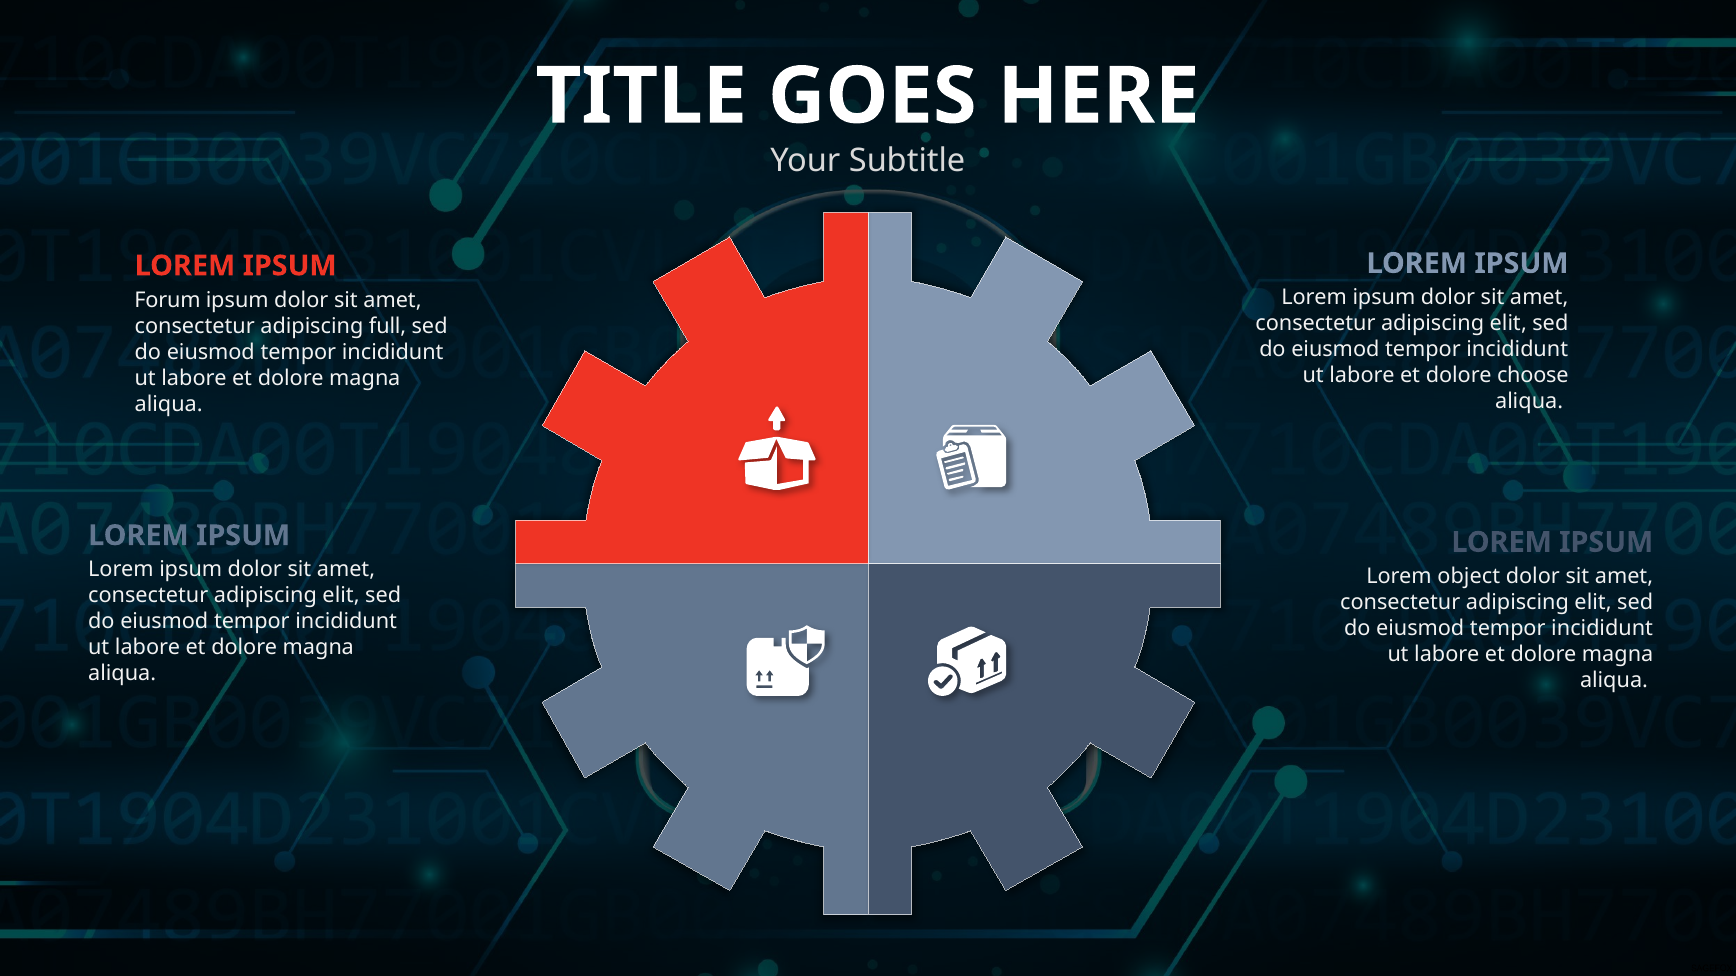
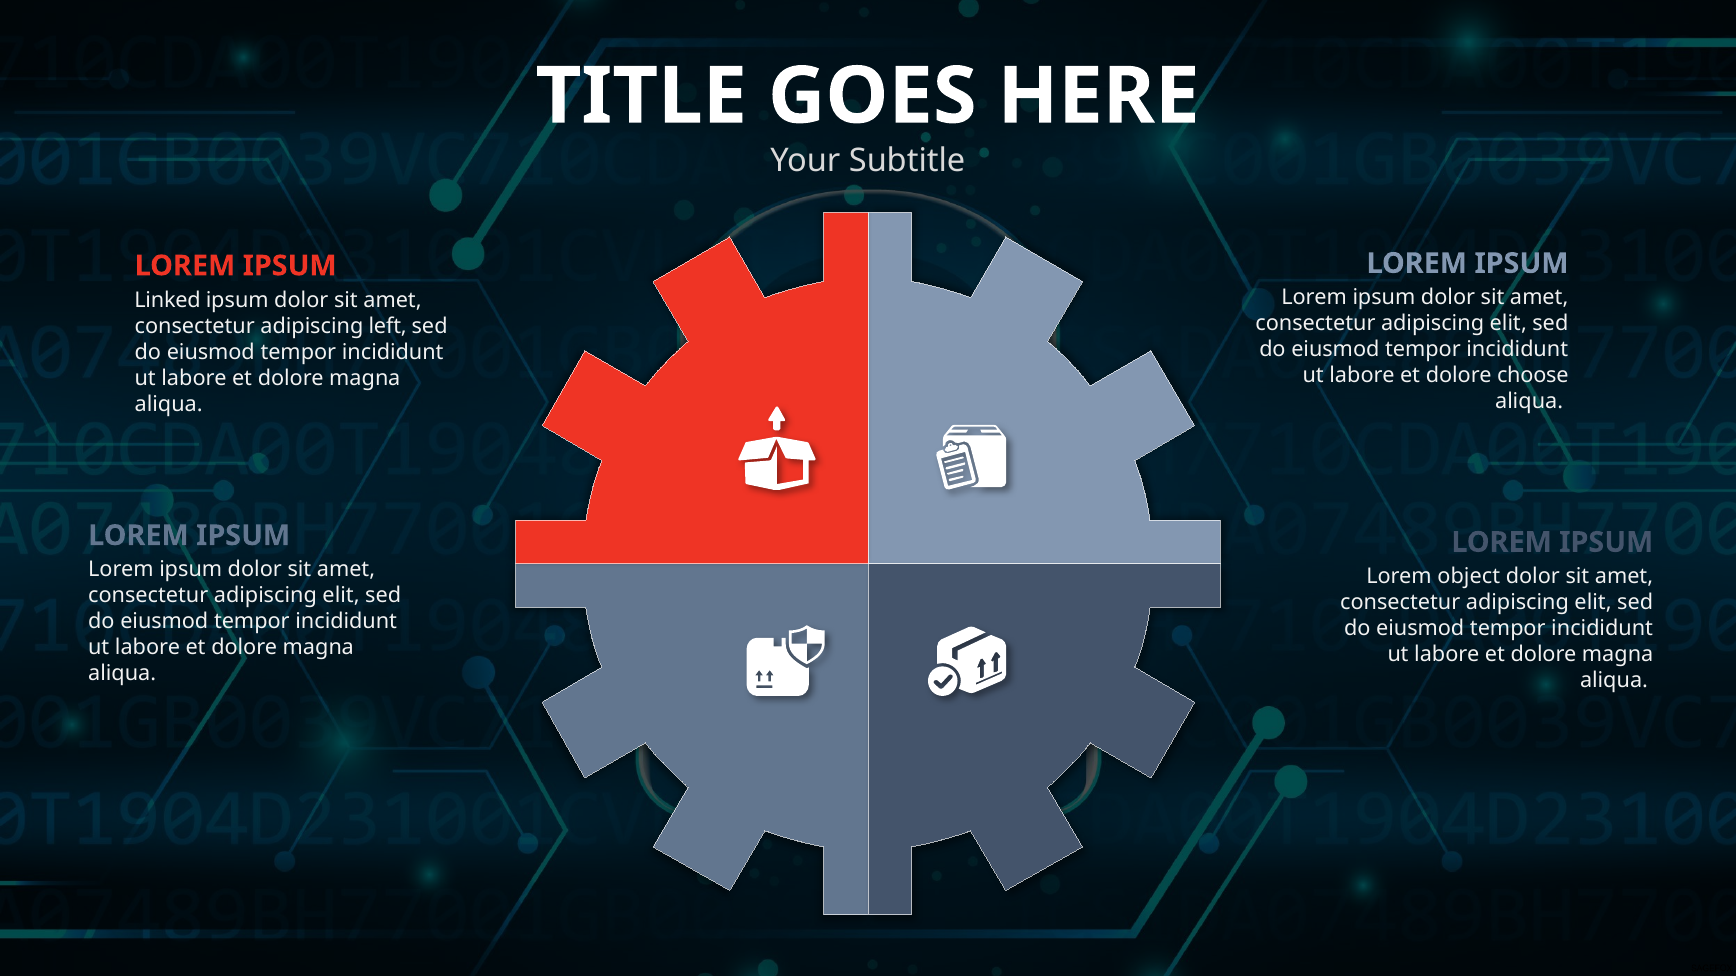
Forum: Forum -> Linked (168, 300)
full: full -> left (388, 326)
